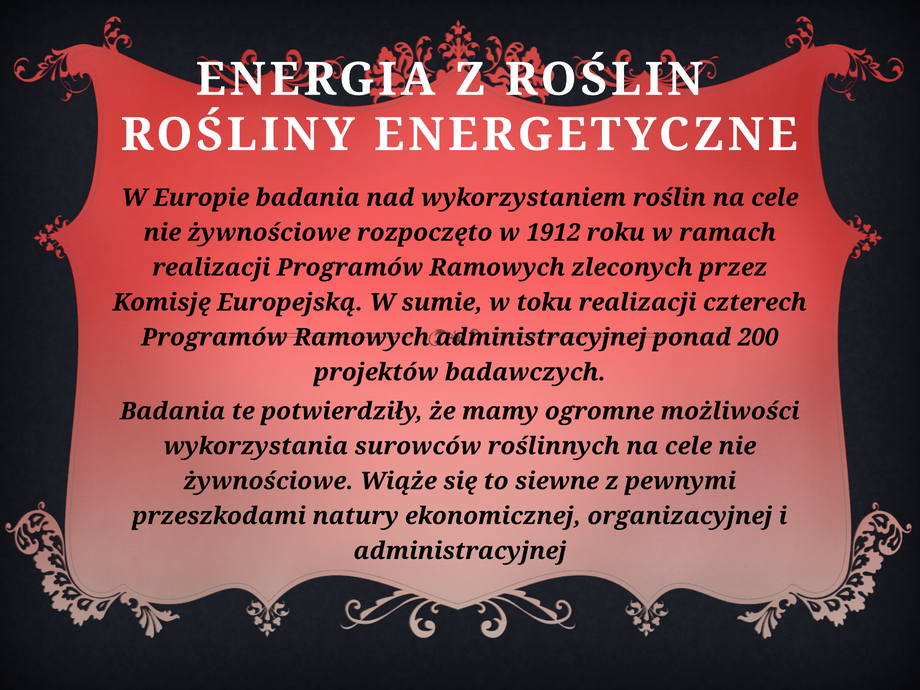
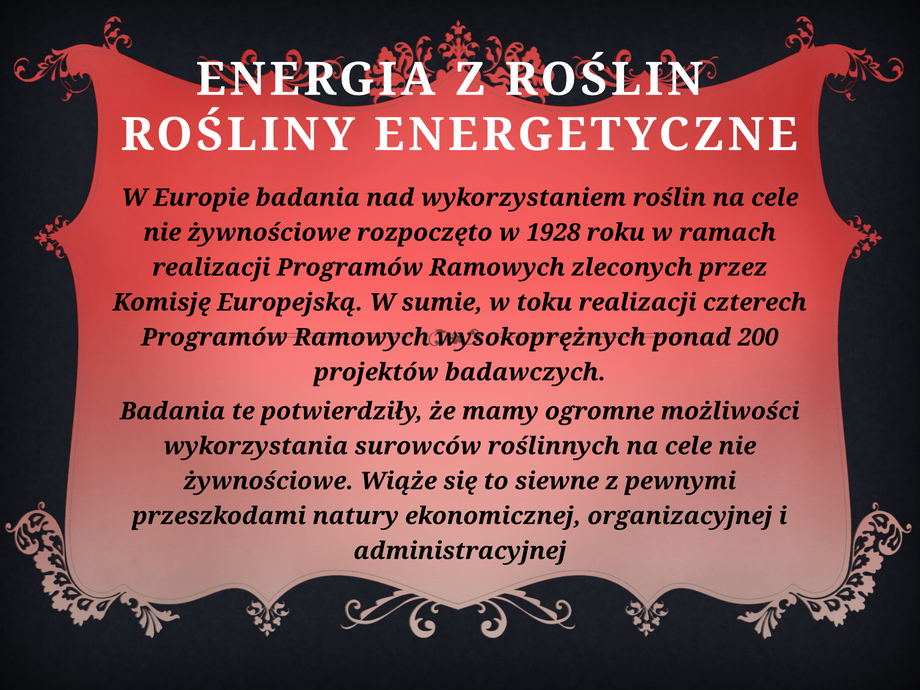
1912: 1912 -> 1928 (553, 233)
Ramowych administracyjnej: administracyjnej -> wysokoprężnych (541, 337)
